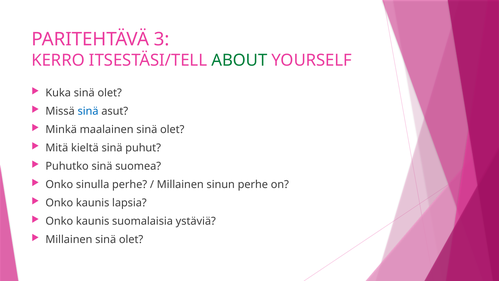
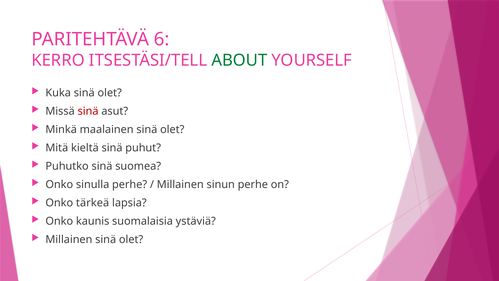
3: 3 -> 6 (162, 39)
sinä colour: blue -> red (88, 111)
kaunis: kaunis -> tärkeä (93, 203)
